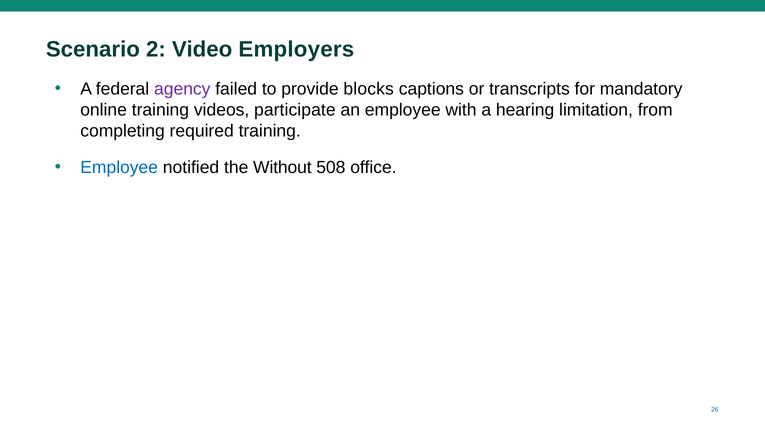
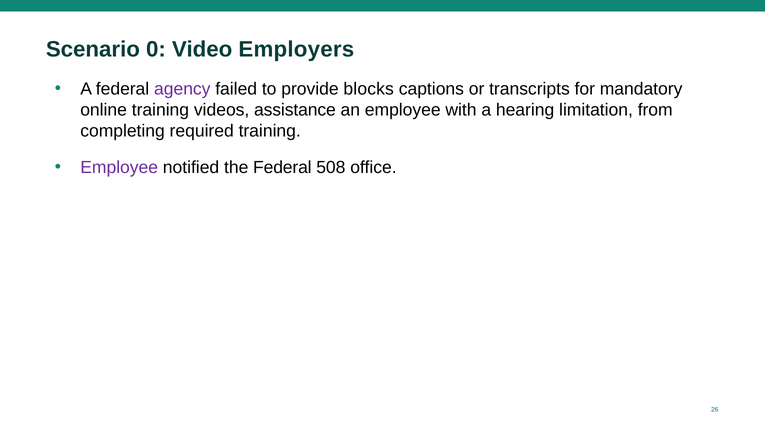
2: 2 -> 0 (156, 49)
participate: participate -> assistance (295, 110)
Employee colour: blue -> purple (119, 167)
the Without: Without -> Federal (282, 167)
